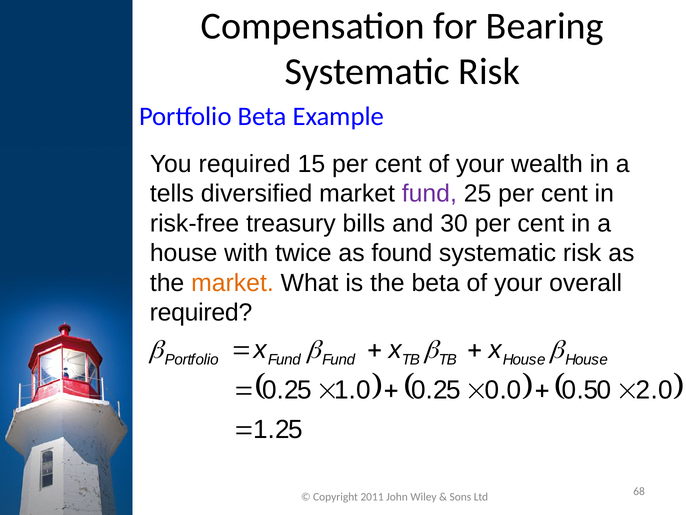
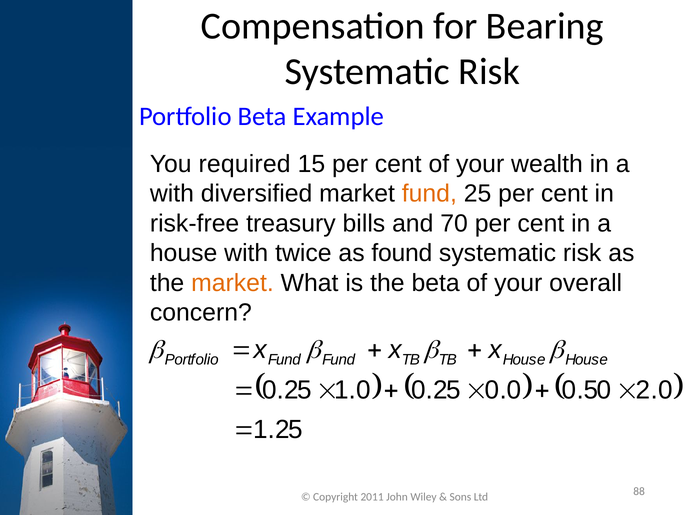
tells: tells -> with (172, 193)
fund colour: purple -> orange (429, 193)
30: 30 -> 70 (454, 223)
required: required -> concern (201, 312)
68: 68 -> 88 (639, 491)
